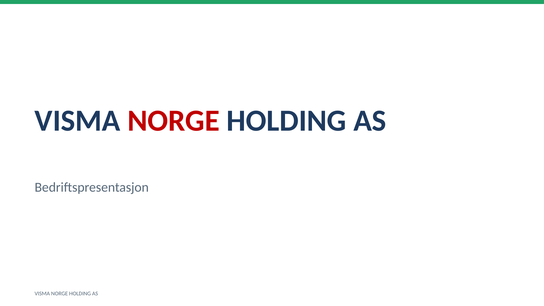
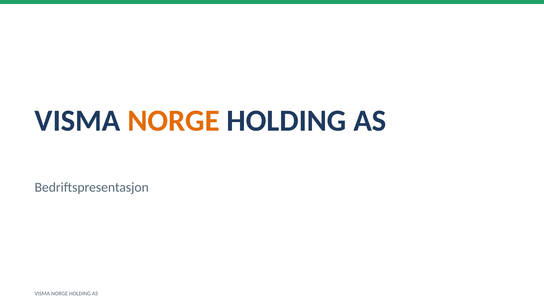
NORGE colour: red -> orange (174, 121)
